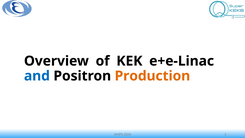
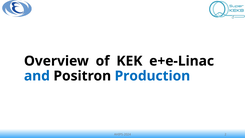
Production colour: orange -> blue (152, 76)
